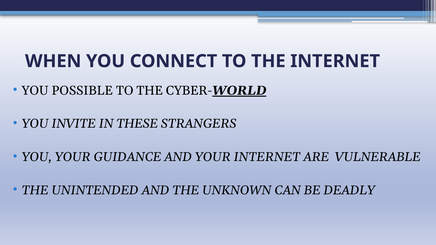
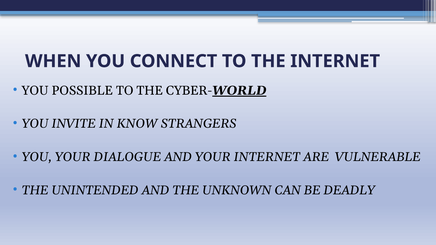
THESE: THESE -> KNOW (137, 124)
GUIDANCE: GUIDANCE -> DIALOGUE (127, 157)
